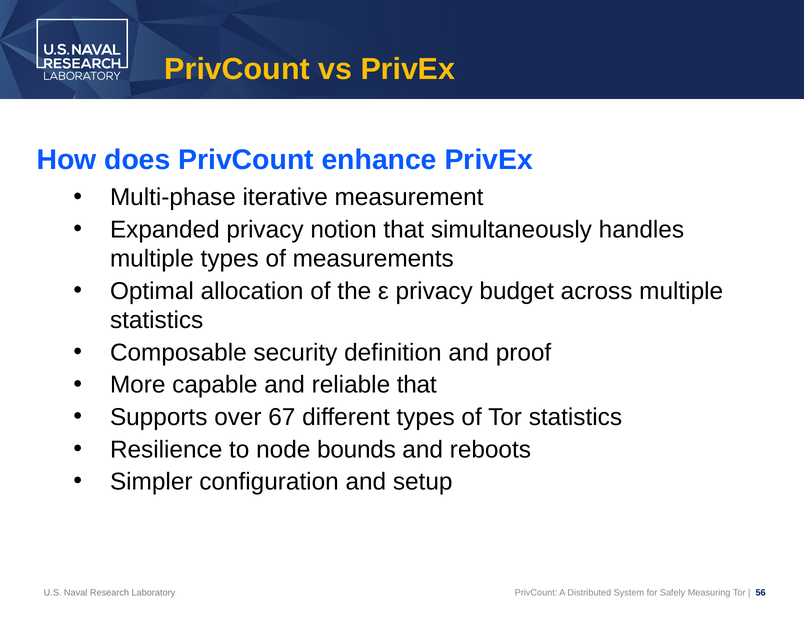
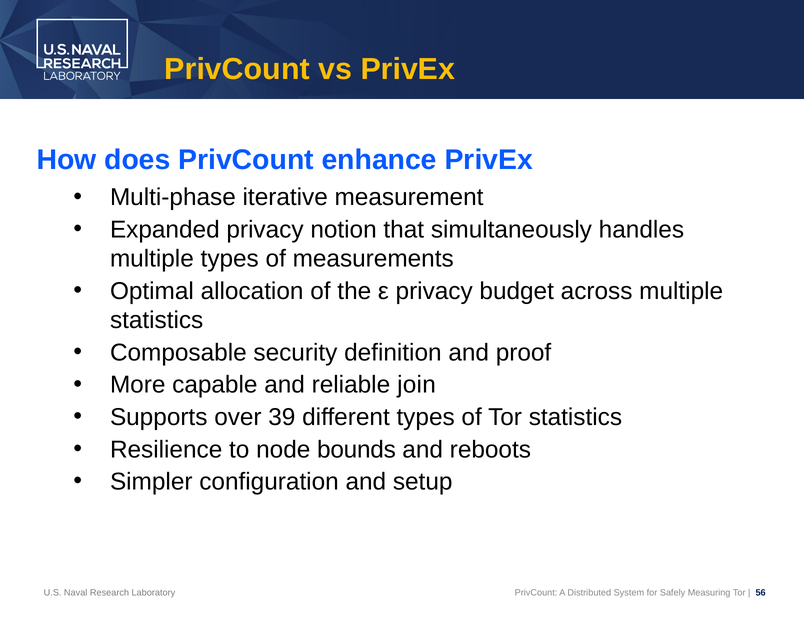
reliable that: that -> join (416, 385)
67: 67 -> 39 (282, 417)
